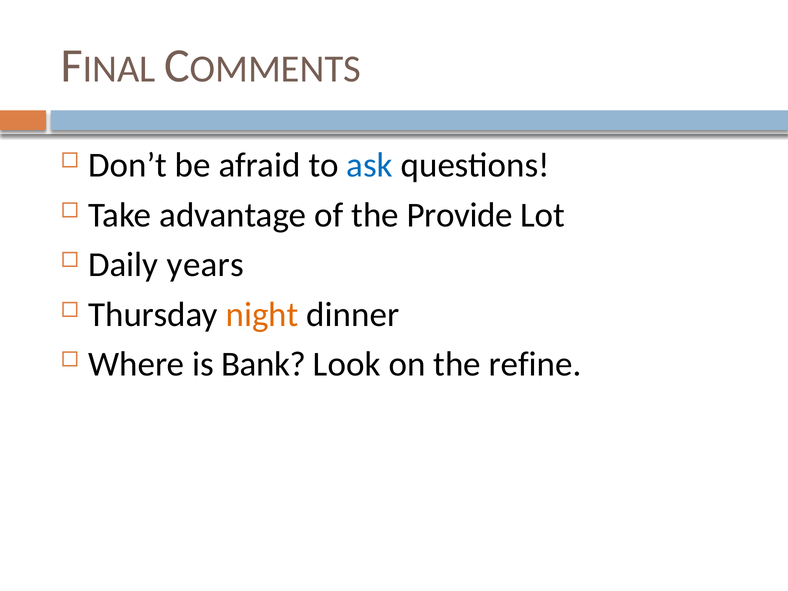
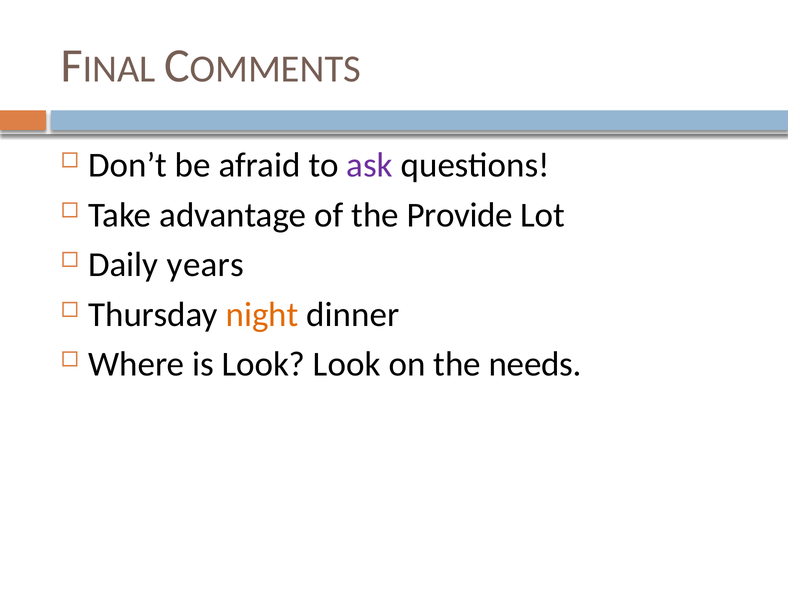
ask colour: blue -> purple (370, 165)
is Bank: Bank -> Look (263, 364)
refine: refine -> needs (535, 364)
